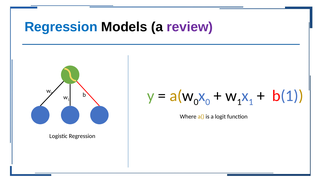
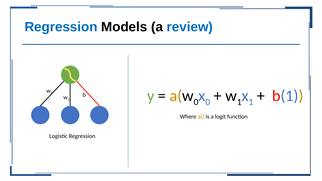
review colour: purple -> blue (190, 27)
